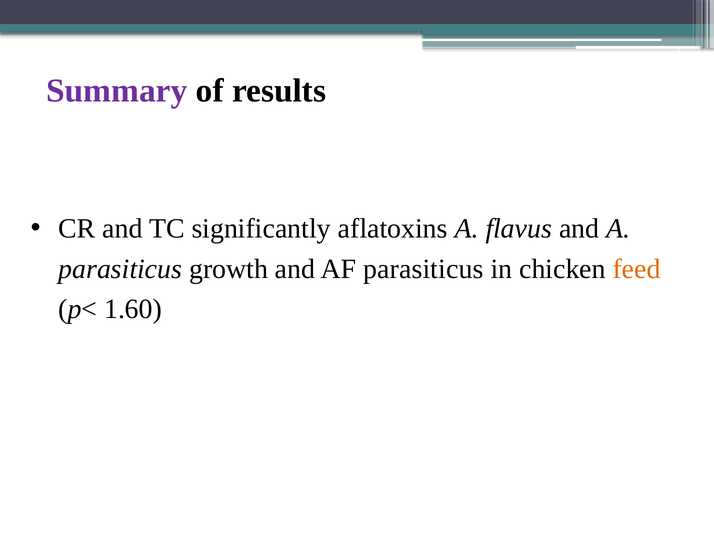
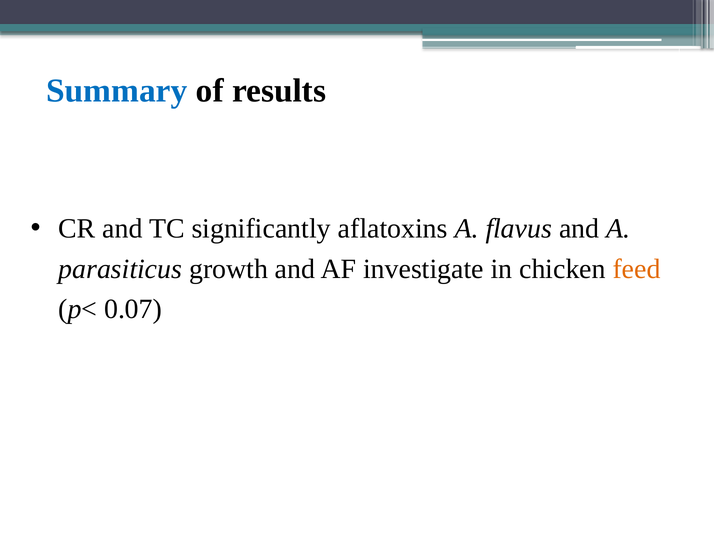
Summary colour: purple -> blue (117, 91)
AF parasiticus: parasiticus -> investigate (423, 269)
1.60: 1.60 -> 0.07 (133, 309)
